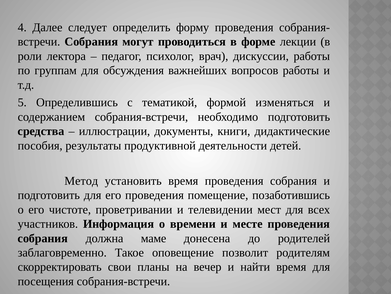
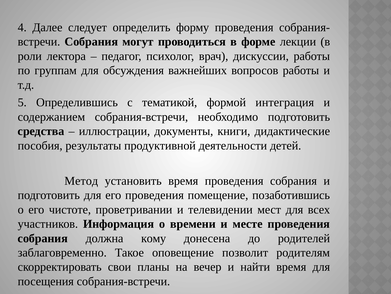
изменяться: изменяться -> интеграция (285, 102)
маме: маме -> кому (154, 238)
